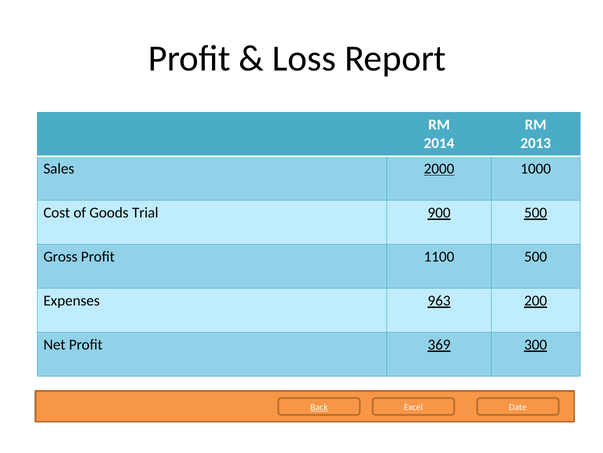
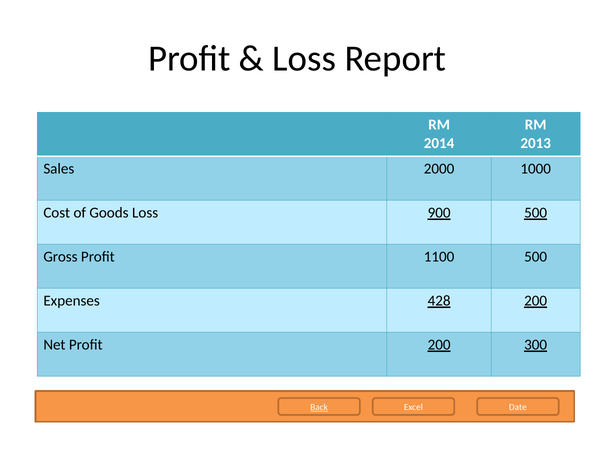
2000 underline: present -> none (439, 168)
Goods Trial: Trial -> Loss (145, 212)
963: 963 -> 428 (439, 300)
Profit 369: 369 -> 200 (439, 344)
